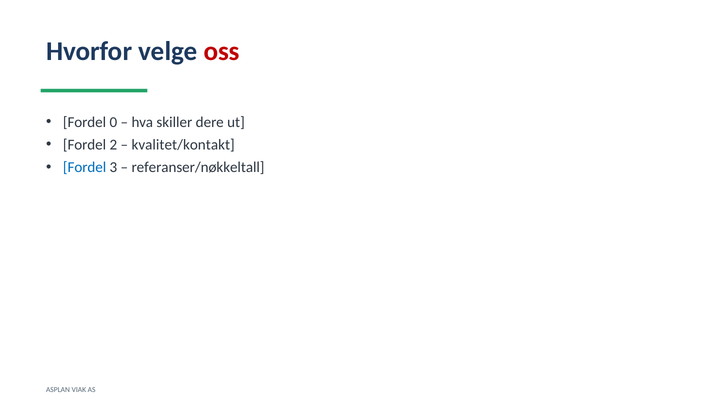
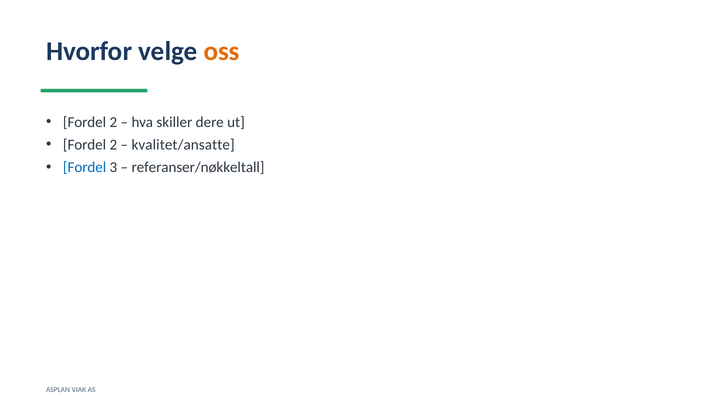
oss colour: red -> orange (222, 52)
0: 0 -> 2 (113, 122)
kvalitet/kontakt: kvalitet/kontakt -> kvalitet/ansatte (183, 145)
